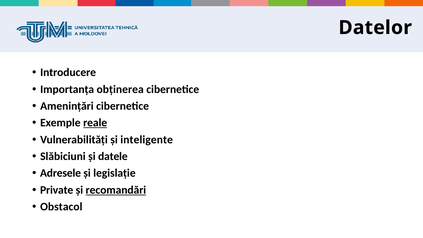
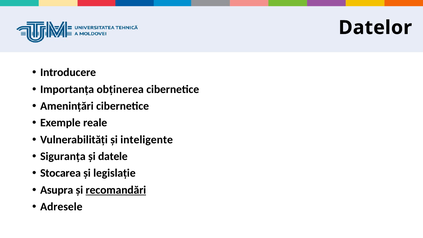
reale underline: present -> none (95, 123)
Slăbiciuni: Slăbiciuni -> Siguranța (63, 156)
Adresele: Adresele -> Stocarea (61, 173)
Private: Private -> Asupra (57, 190)
Obstacol: Obstacol -> Adresele (61, 207)
